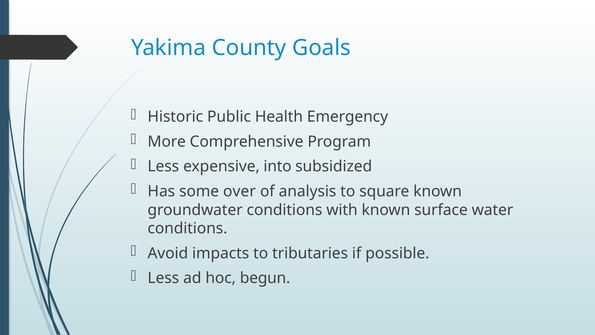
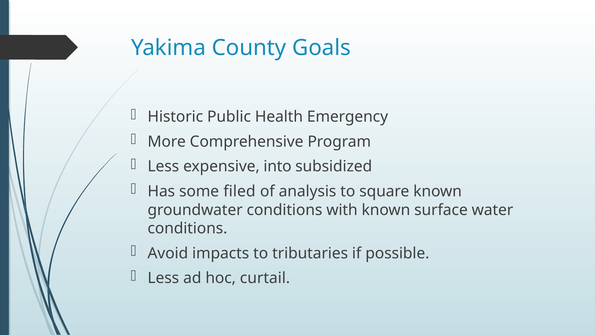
over: over -> filed (239, 191)
begun: begun -> curtail (265, 278)
